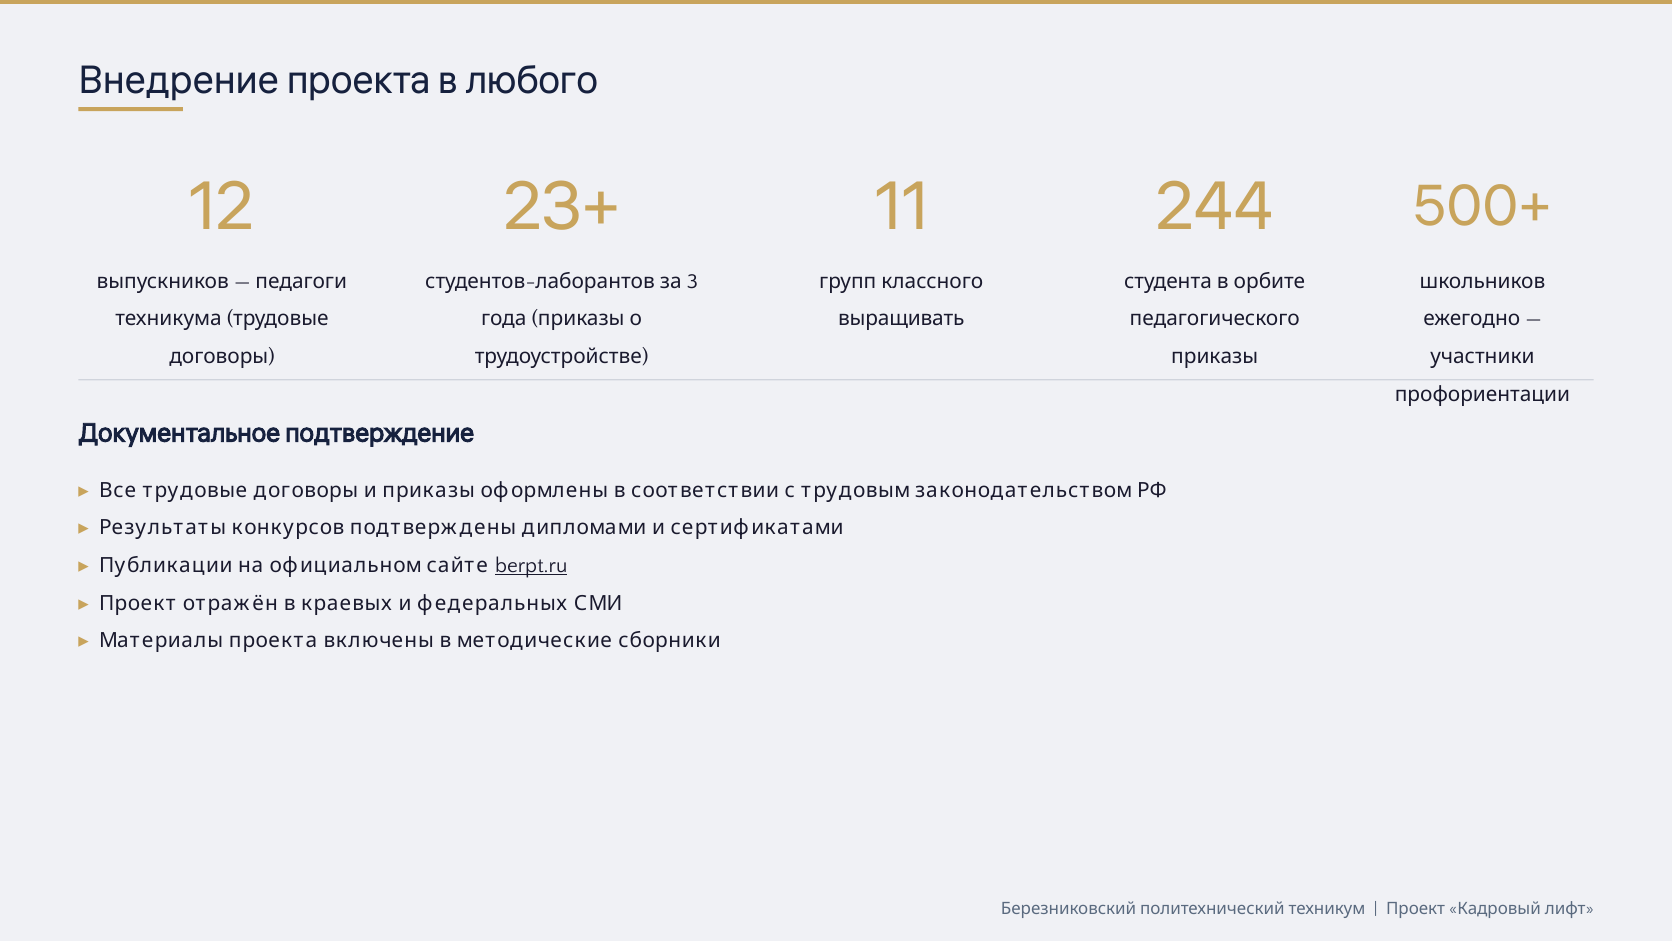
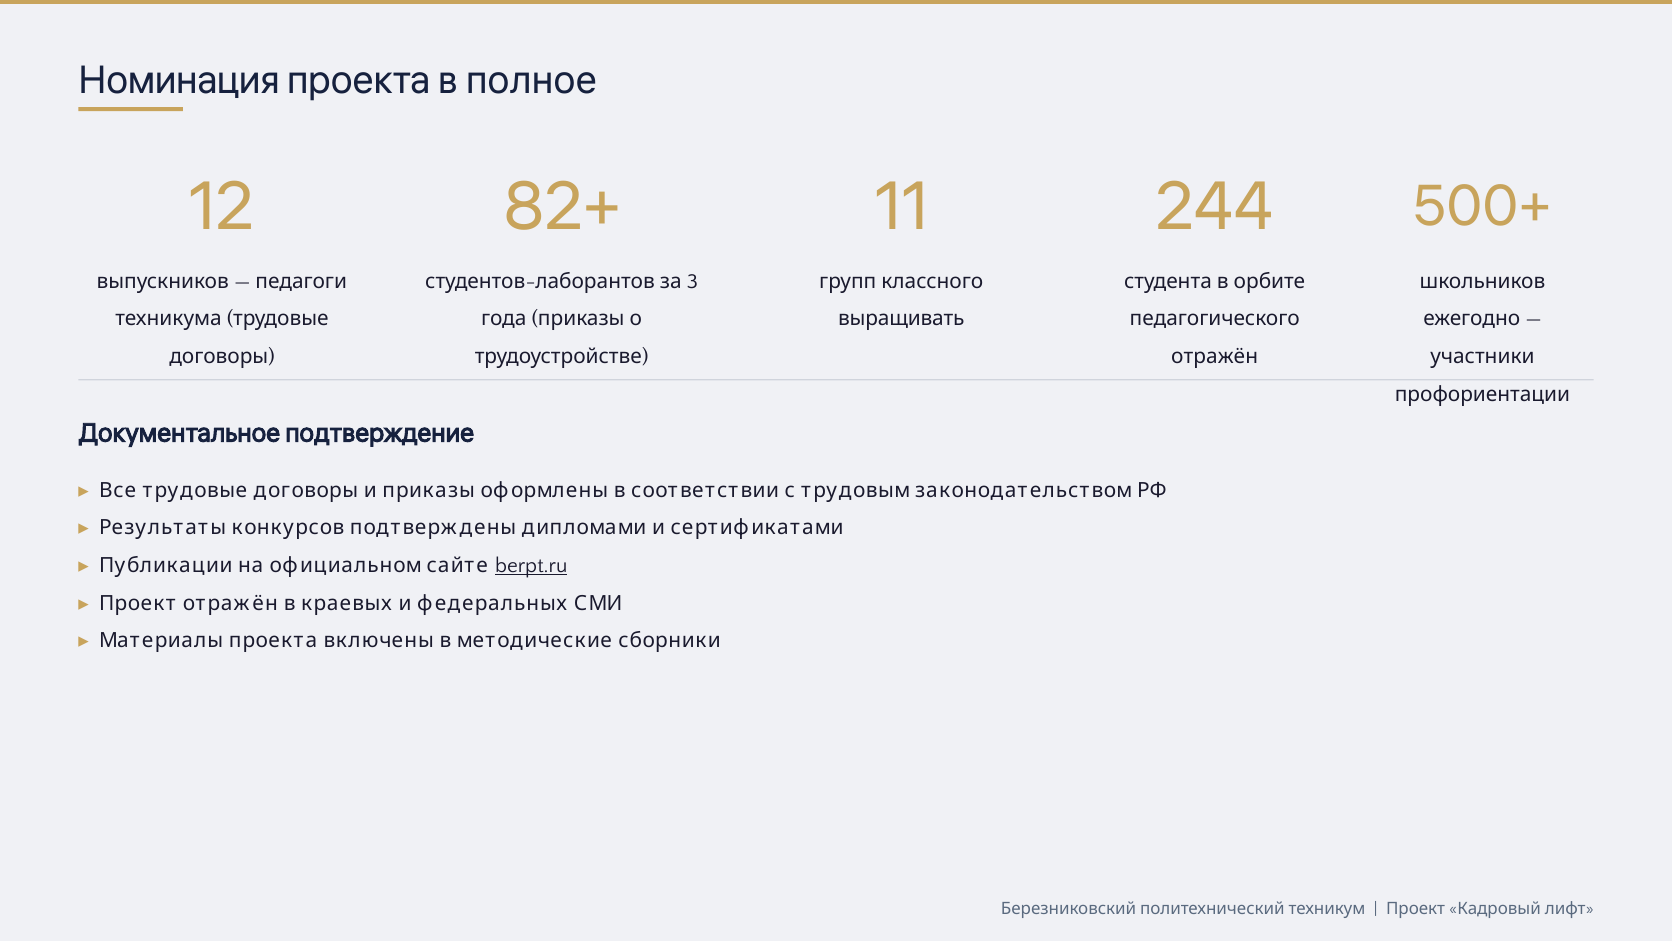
Внедрение: Внедрение -> Номинация (179, 81)
любого: любого -> полное (531, 81)
23+: 23+ -> 82+ (562, 207)
приказы: приказы -> отражён (1215, 356)
